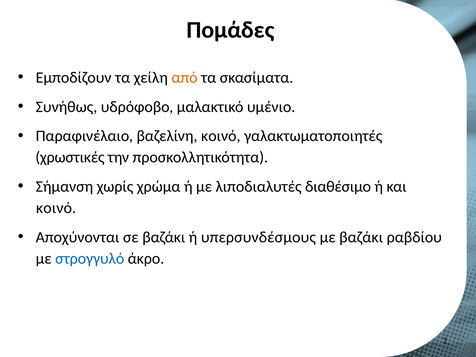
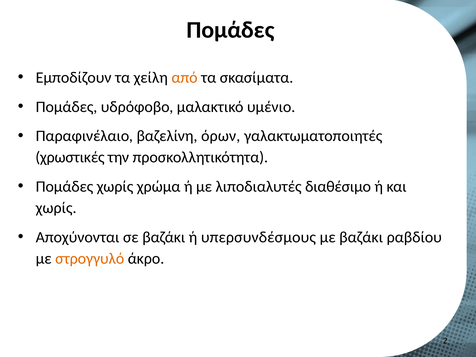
Συνήθως: Συνήθως -> Πομάδες (66, 107)
βαζελίνη κοινό: κοινό -> όρων (221, 136)
Σήμανση: Σήμανση -> Πομάδες (64, 187)
κοινό: κοινό -> χωρίς (56, 208)
στρογγυλό colour: blue -> orange (90, 258)
